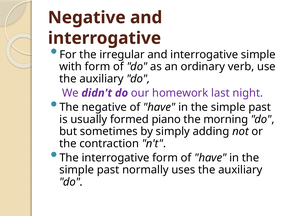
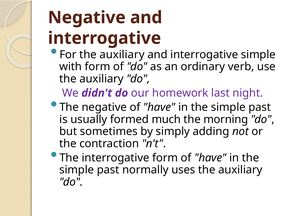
For the irregular: irregular -> auxiliary (122, 54)
piano: piano -> much (166, 119)
